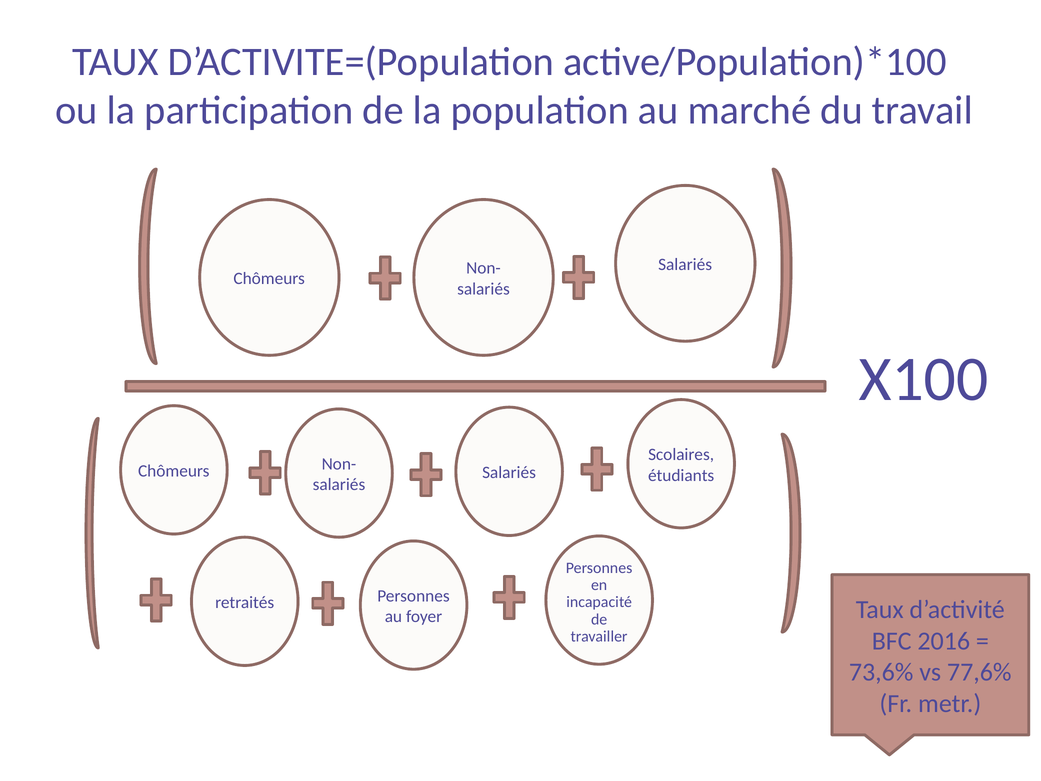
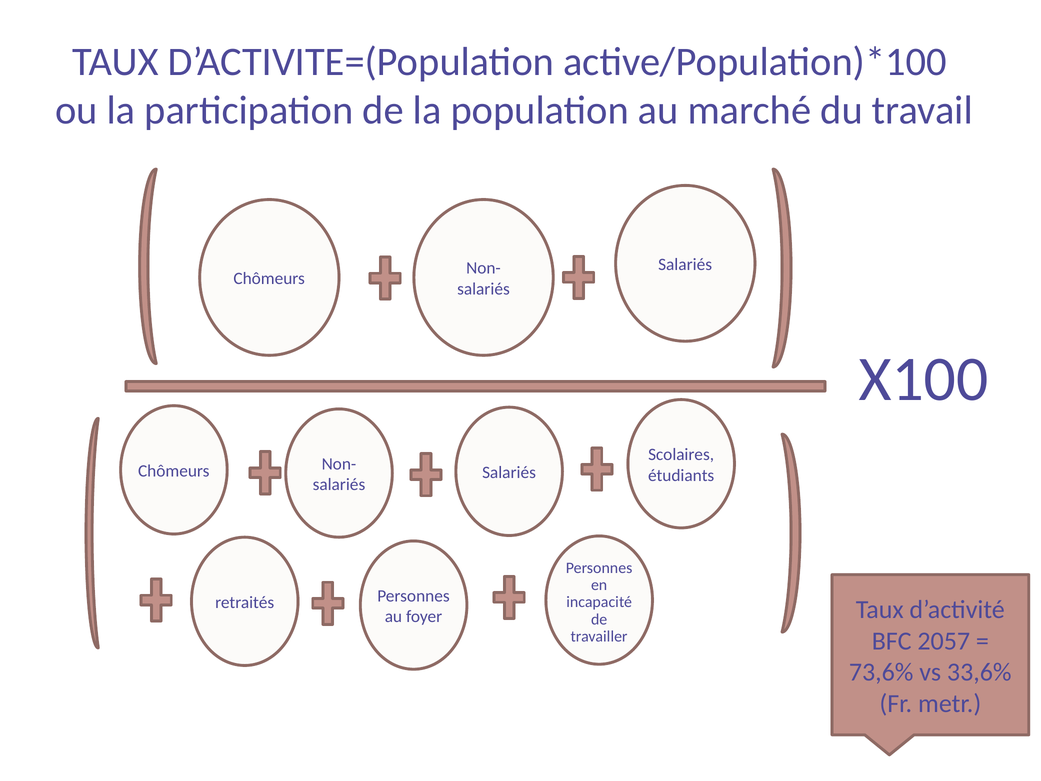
2016: 2016 -> 2057 (944, 641)
77,6%: 77,6% -> 33,6% (979, 672)
